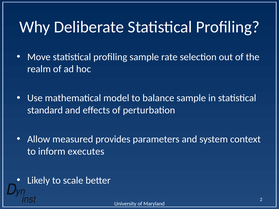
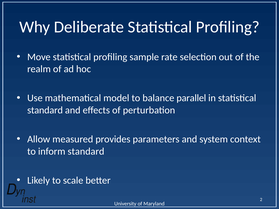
balance sample: sample -> parallel (191, 98)
inform executes: executes -> standard (86, 151)
